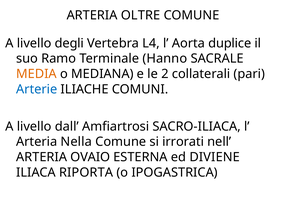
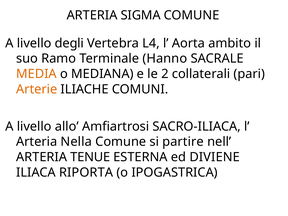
OLTRE: OLTRE -> SIGMA (141, 15)
duplice: duplice -> ambito (230, 43)
Arterie colour: blue -> orange (37, 89)
dall: dall -> allo (67, 126)
irrorati: irrorati -> partire (183, 142)
OVAIO: OVAIO -> TENUE (90, 157)
